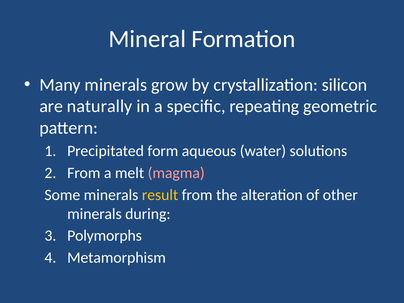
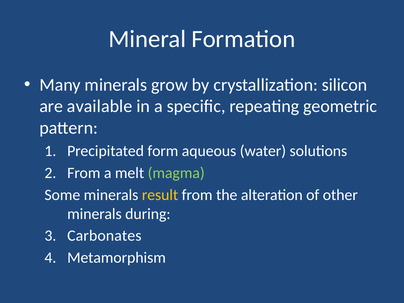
naturally: naturally -> available (100, 106)
magma colour: pink -> light green (176, 173)
Polymorphs: Polymorphs -> Carbonates (104, 236)
